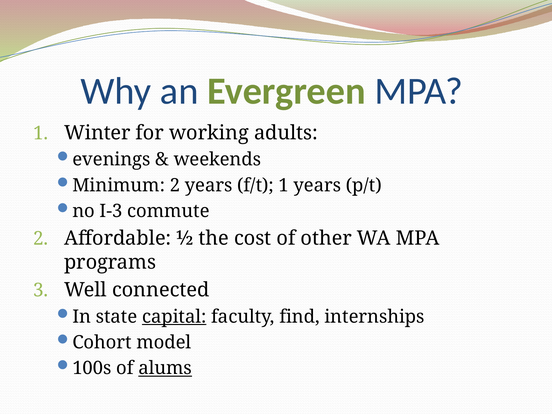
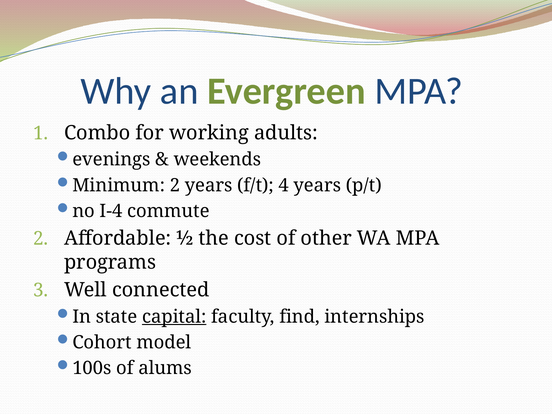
Winter: Winter -> Combo (97, 133)
f/t 1: 1 -> 4 (284, 185)
I-3: I-3 -> I-4 (111, 211)
alums underline: present -> none (165, 368)
